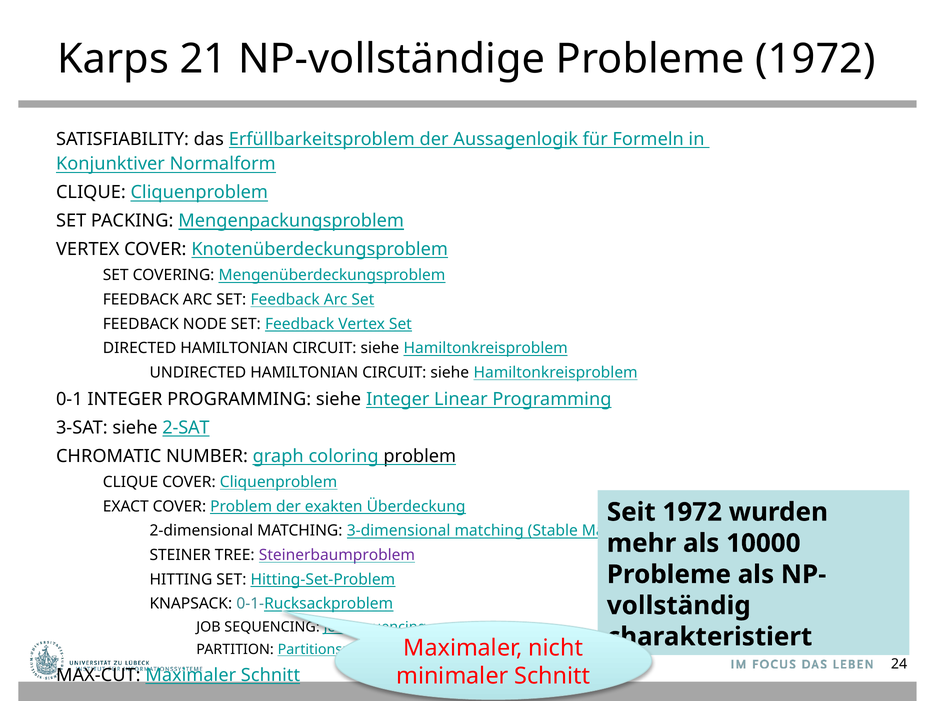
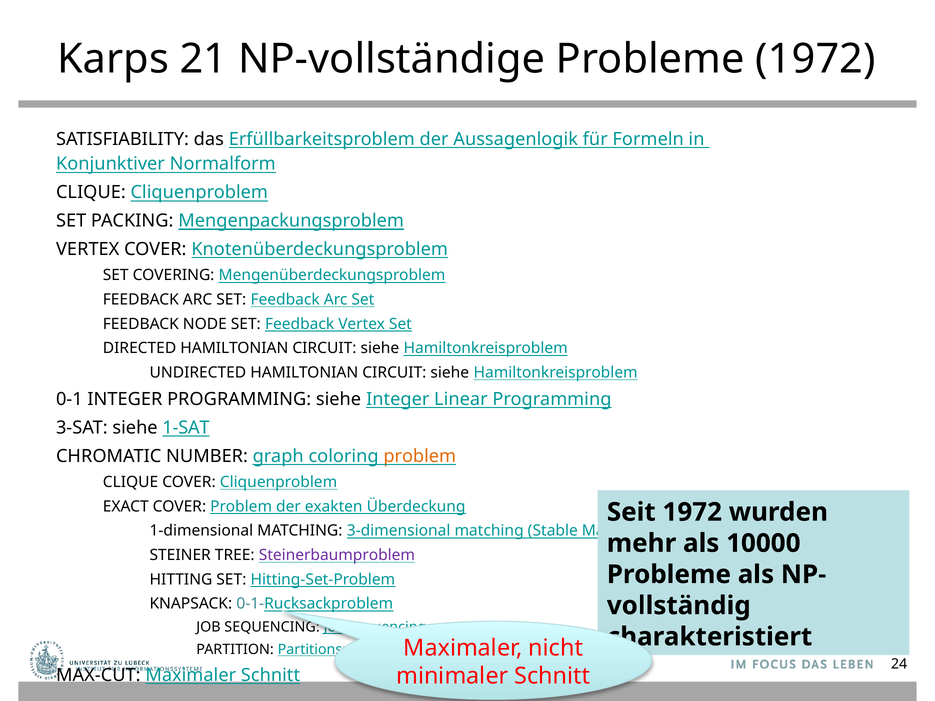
2-SAT: 2-SAT -> 1-SAT (186, 428)
problem colour: black -> orange (420, 456)
2-dimensional: 2-dimensional -> 1-dimensional (201, 531)
